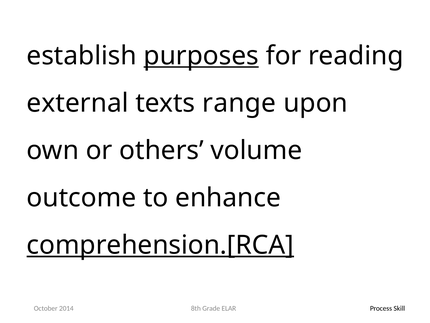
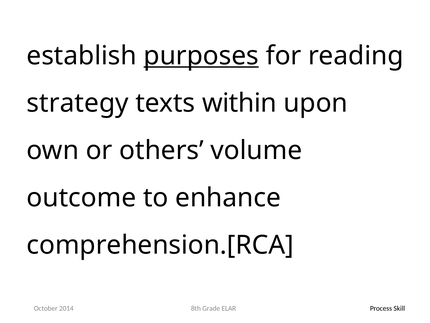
external: external -> strategy (78, 103)
range: range -> within (239, 103)
comprehension.[RCA underline: present -> none (160, 245)
